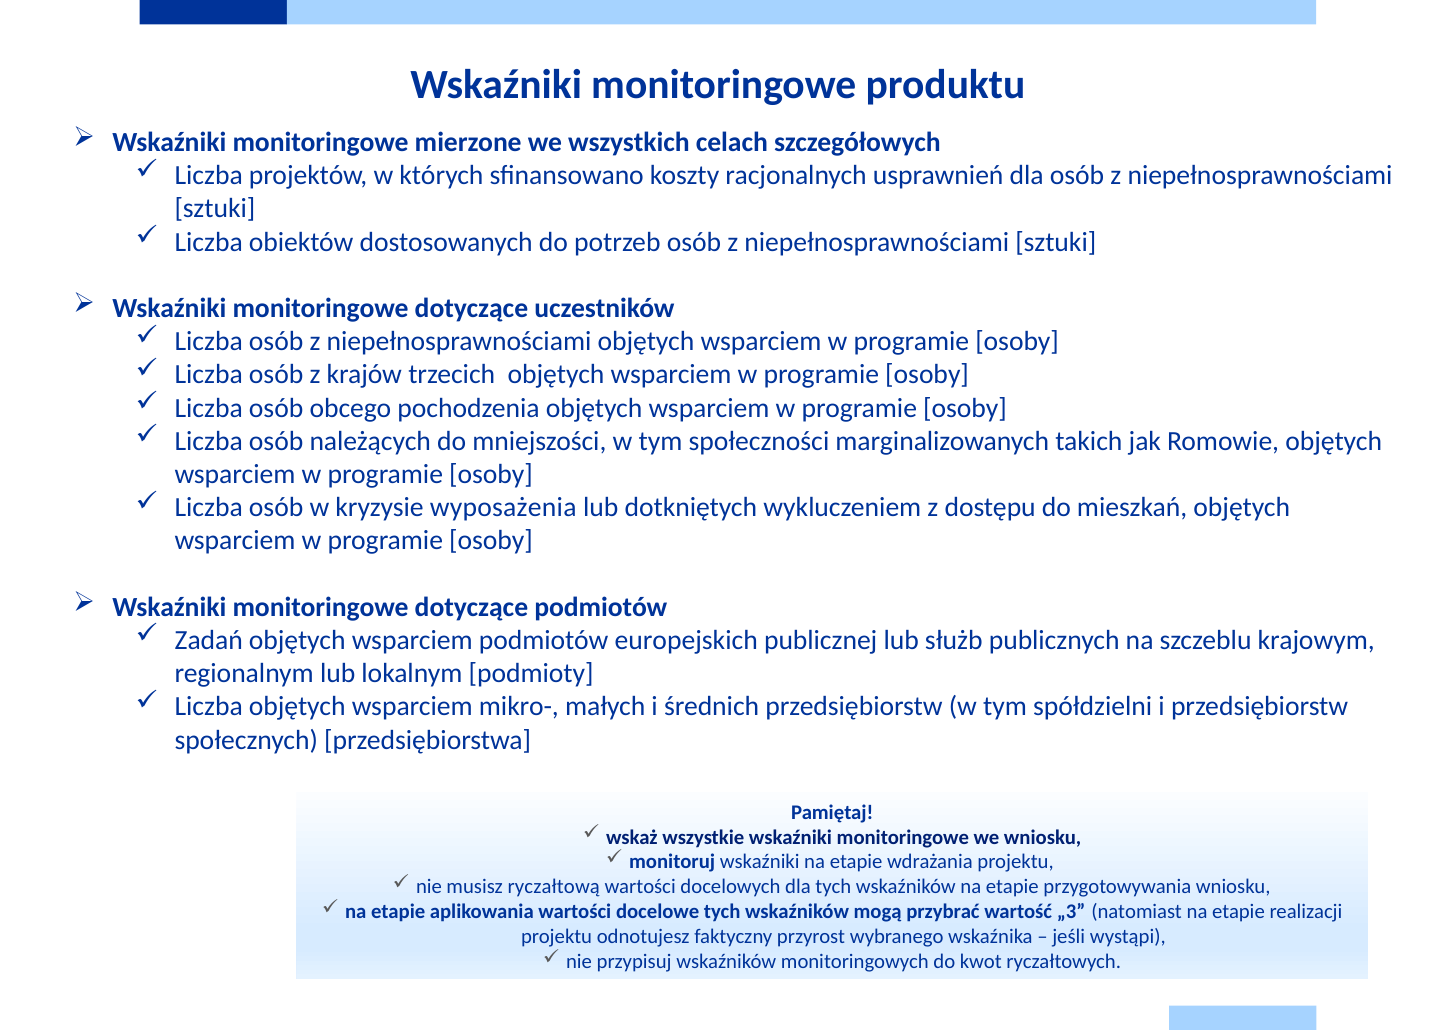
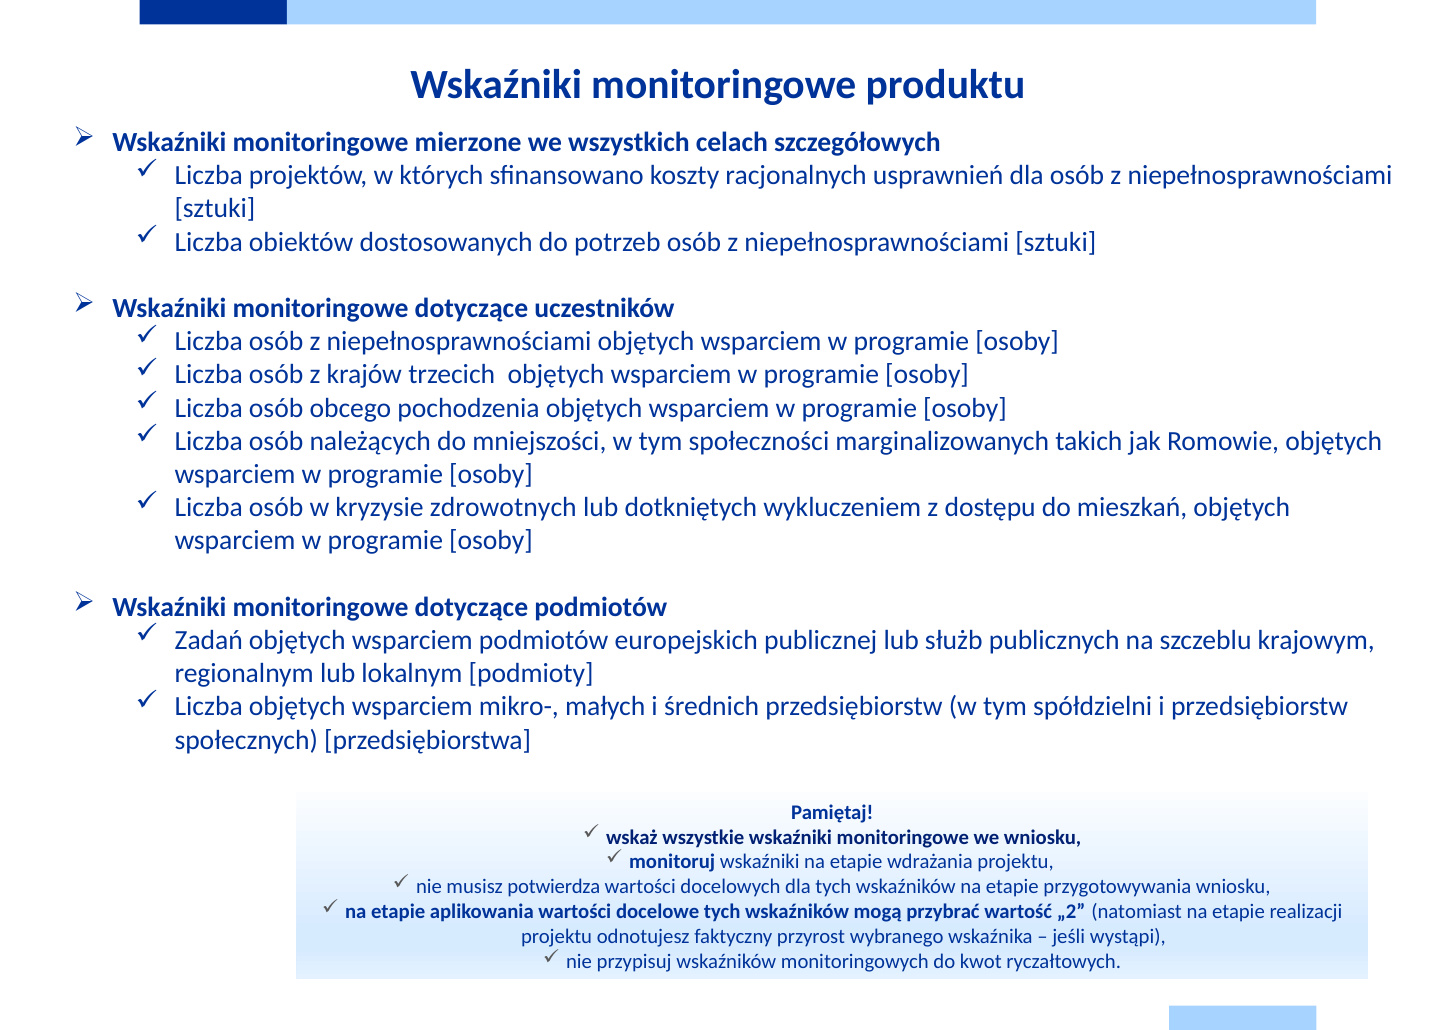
wyposażenia: wyposażenia -> zdrowotnych (503, 507)
ryczałtową: ryczałtową -> potwierdza (554, 887)
„3: „3 -> „2 (1071, 911)
